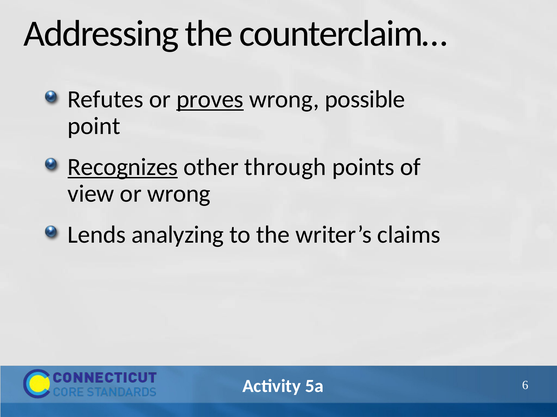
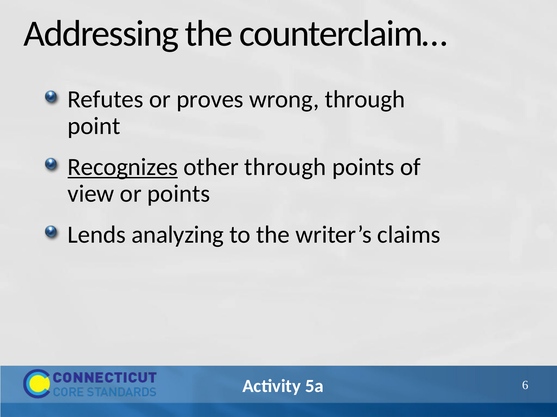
proves underline: present -> none (210, 100)
wrong possible: possible -> through (365, 100)
or wrong: wrong -> points (179, 194)
